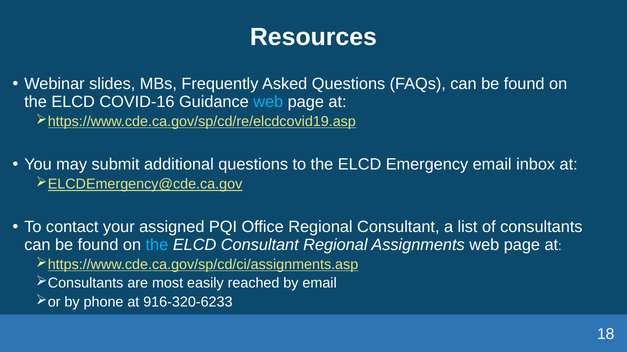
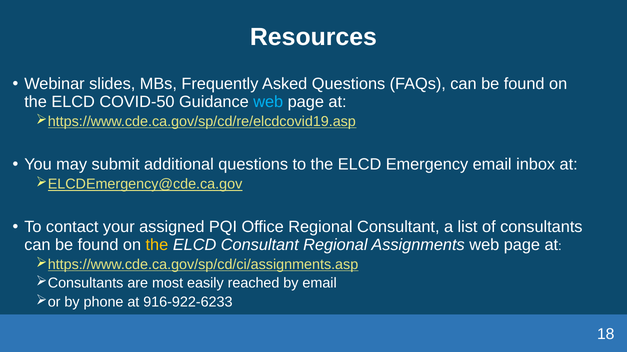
COVID-16: COVID-16 -> COVID-50 (137, 102)
the colour: light blue -> yellow (157, 245)
916-320-6233: 916-320-6233 -> 916-922-6233 (188, 303)
